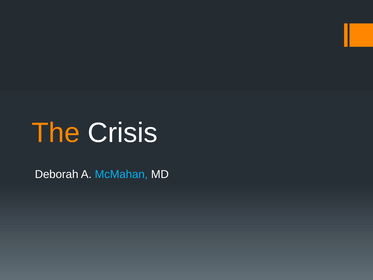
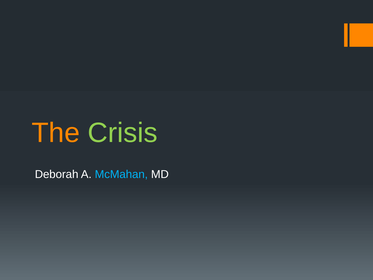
Crisis colour: white -> light green (123, 133)
